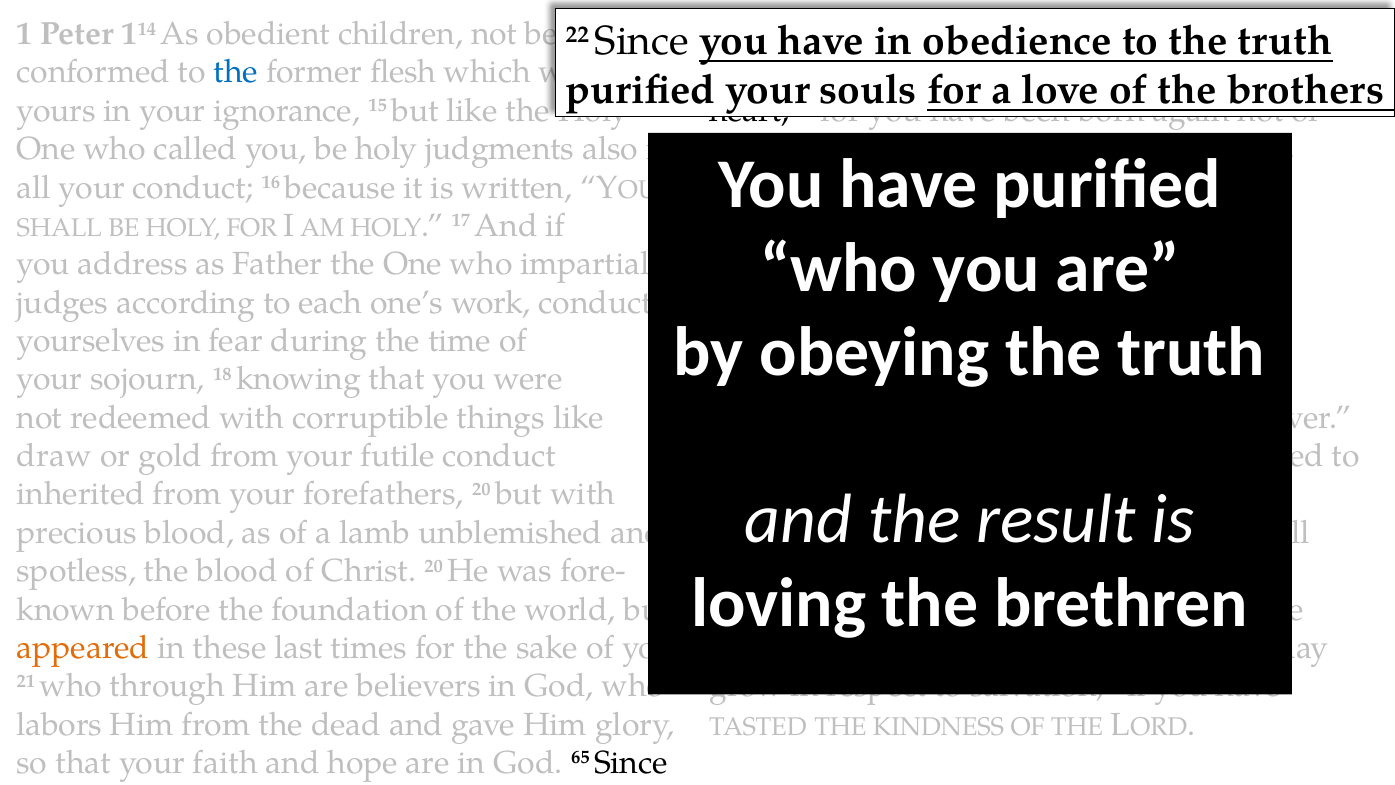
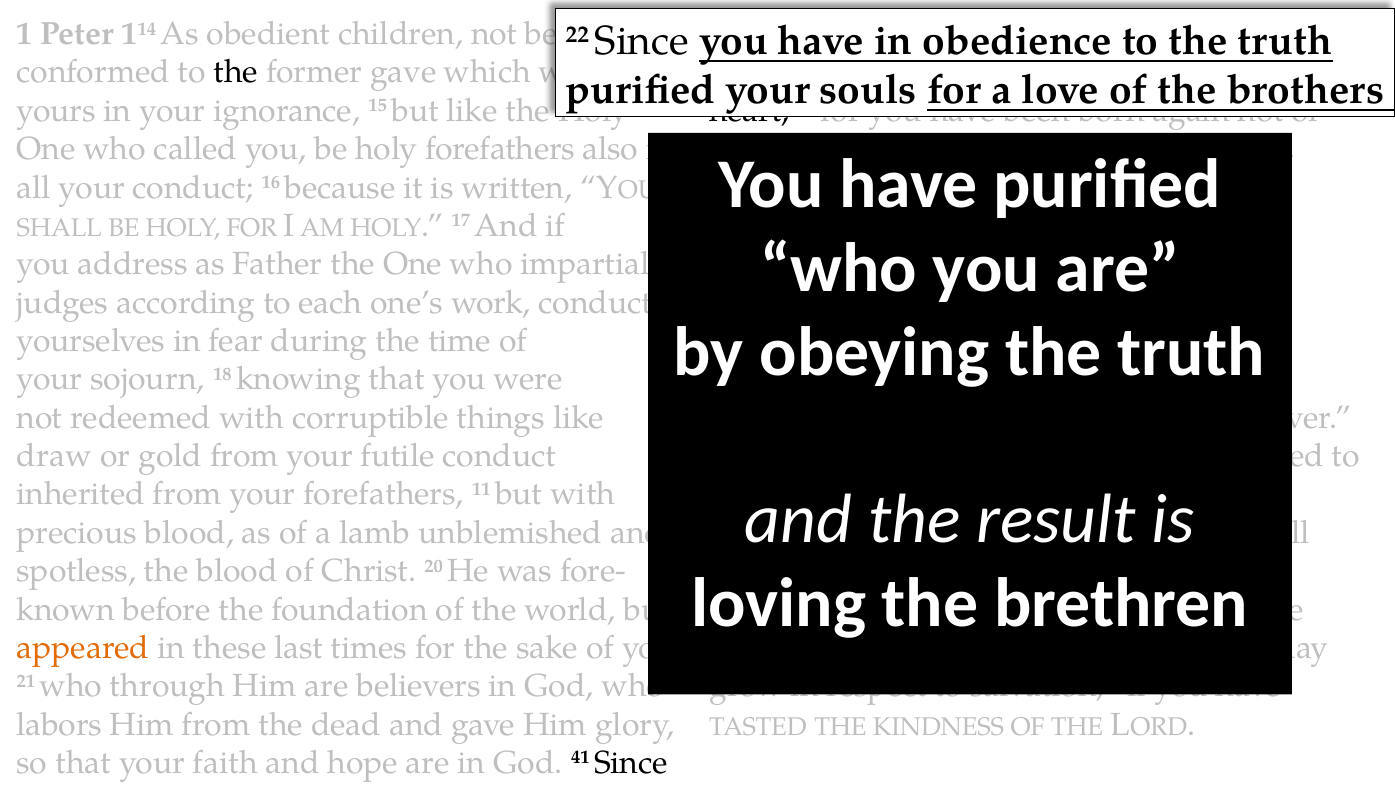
the colour: blue -> black (236, 72)
former flesh: flesh -> gave (403, 72)
holy judgments: judgments -> forefathers (500, 149)
forefathers 20: 20 -> 11 (481, 489)
65: 65 -> 41 (580, 758)
